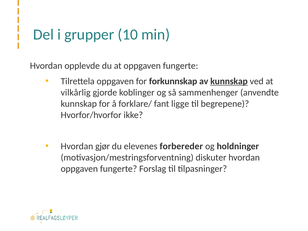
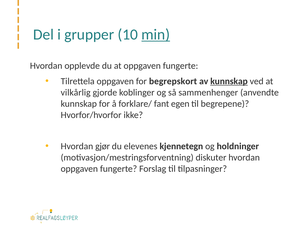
min underline: none -> present (156, 35)
forkunnskap: forkunnskap -> begrepskort (173, 81)
ligge: ligge -> egen (180, 104)
forbereder: forbereder -> kjennetegn (181, 146)
